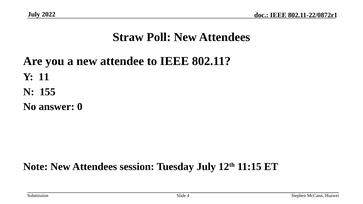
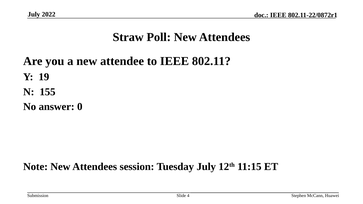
11: 11 -> 19 (44, 77)
